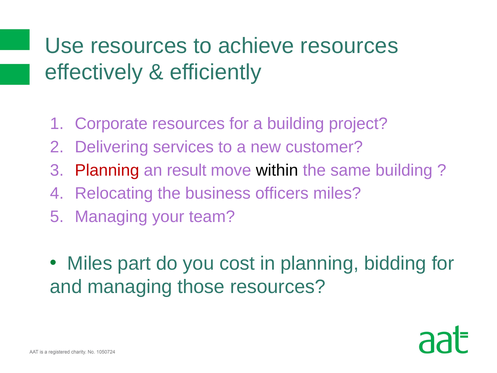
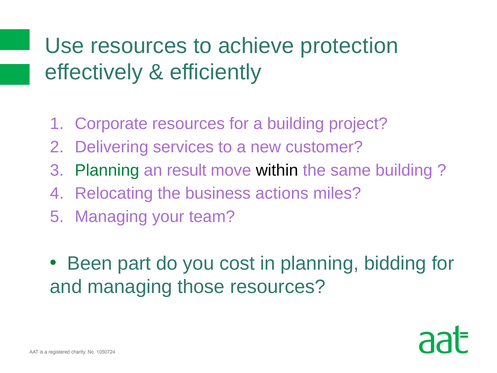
achieve resources: resources -> protection (349, 46)
Planning colour: red -> green (107, 170)
officers: officers -> actions (282, 193)
Miles: Miles -> Been (90, 263)
